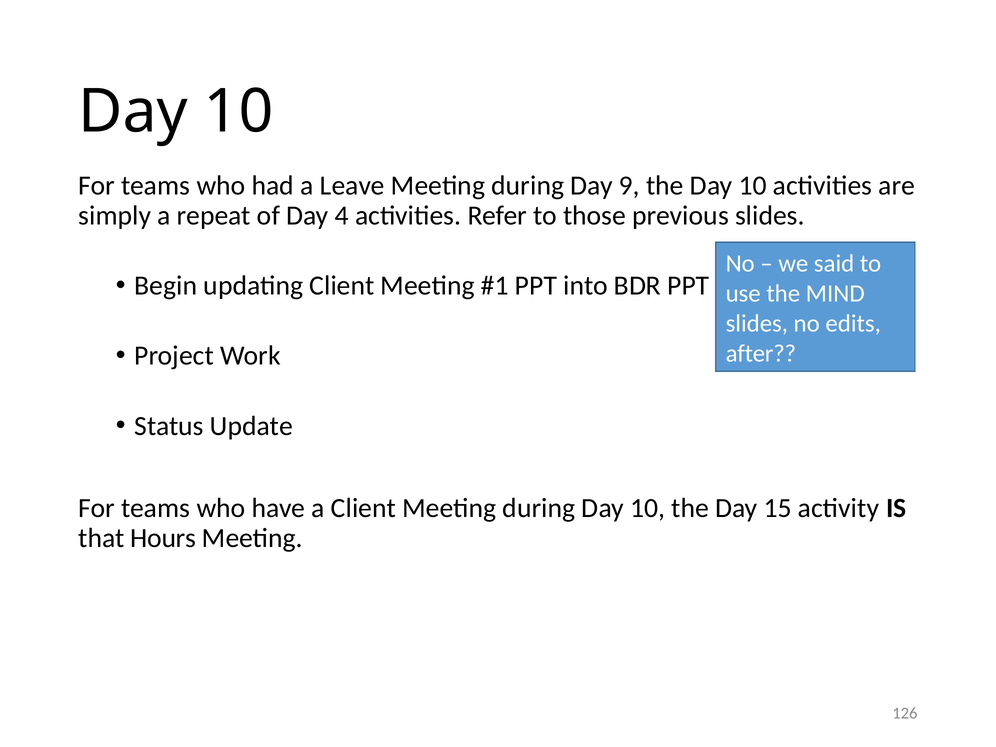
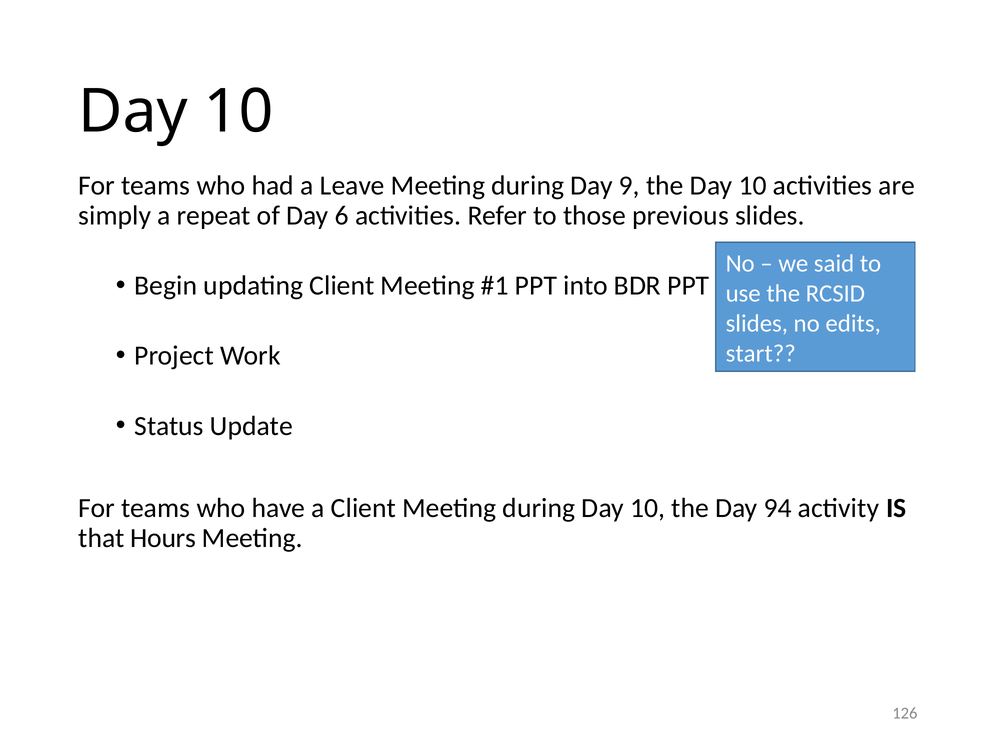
4: 4 -> 6 (342, 216)
MIND: MIND -> RCSID (835, 294)
after: after -> start (761, 353)
15: 15 -> 94 (778, 508)
